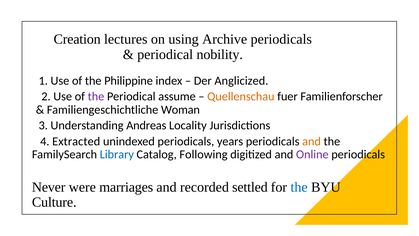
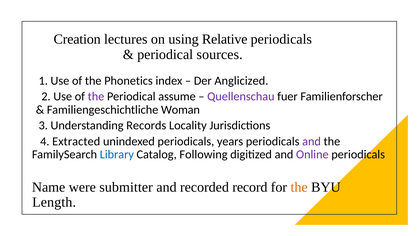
Archive: Archive -> Relative (225, 39)
nobility: nobility -> sources (220, 54)
Philippine: Philippine -> Phonetics (129, 81)
Quellenschau colour: orange -> purple (241, 96)
Andreas: Andreas -> Records (146, 125)
and colour: orange -> purple (312, 141)
Never: Never -> Name (49, 187)
marriages: marriages -> submitter (126, 187)
settled: settled -> record (250, 187)
the colour: blue -> orange (299, 187)
Culture: Culture -> Length (54, 202)
